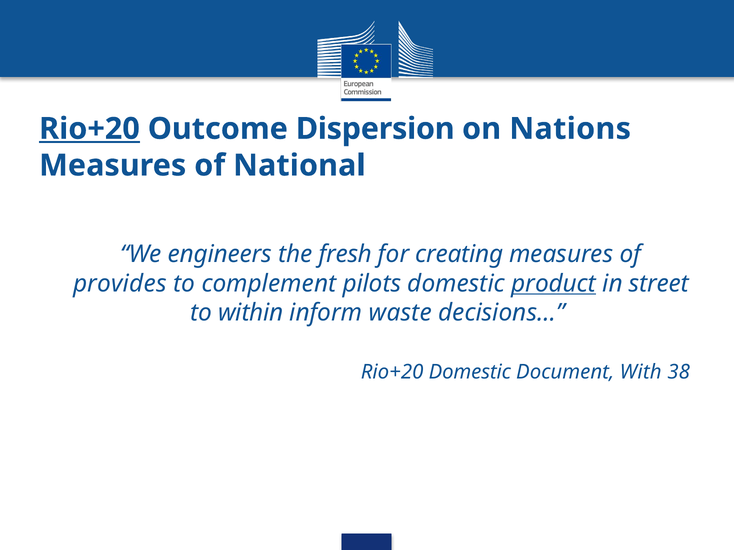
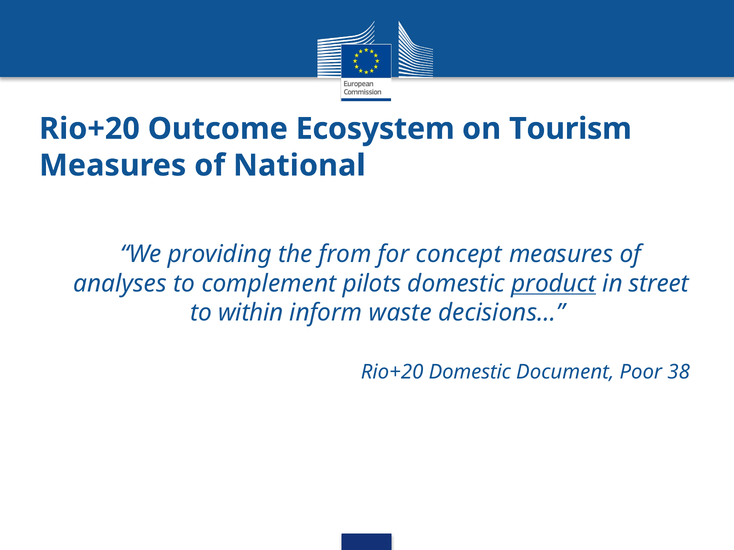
Rio+20 underline: present -> none (89, 129)
Dispersion: Dispersion -> Ecosystem (375, 129)
Nations: Nations -> Tourism (570, 129)
engineers: engineers -> providing (220, 254)
fresh: fresh -> from (345, 254)
creating: creating -> concept (459, 254)
provides: provides -> analyses (120, 284)
With: With -> Poor (641, 372)
